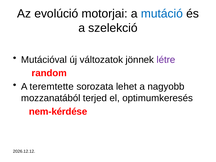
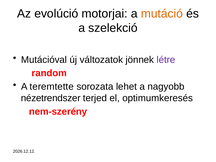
mutáció colour: blue -> orange (162, 14)
mozzanatából: mozzanatából -> nézetrendszer (51, 98)
nem-kérdése: nem-kérdése -> nem-szerény (58, 112)
